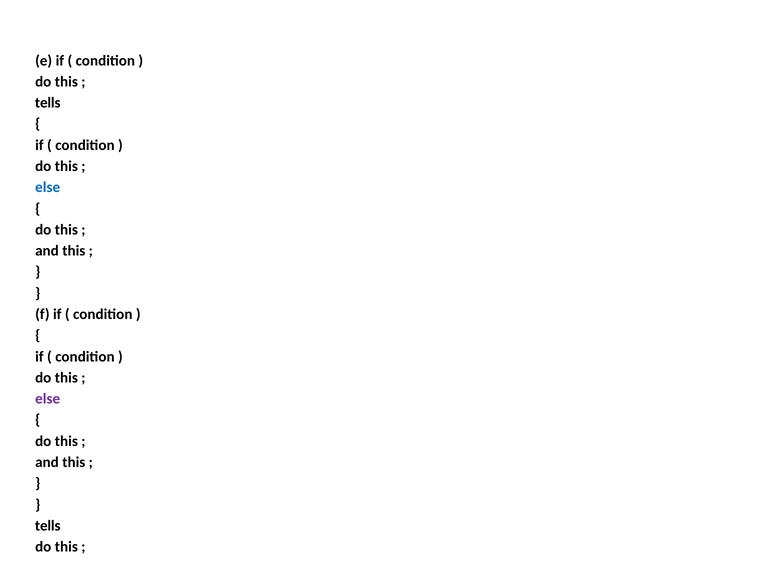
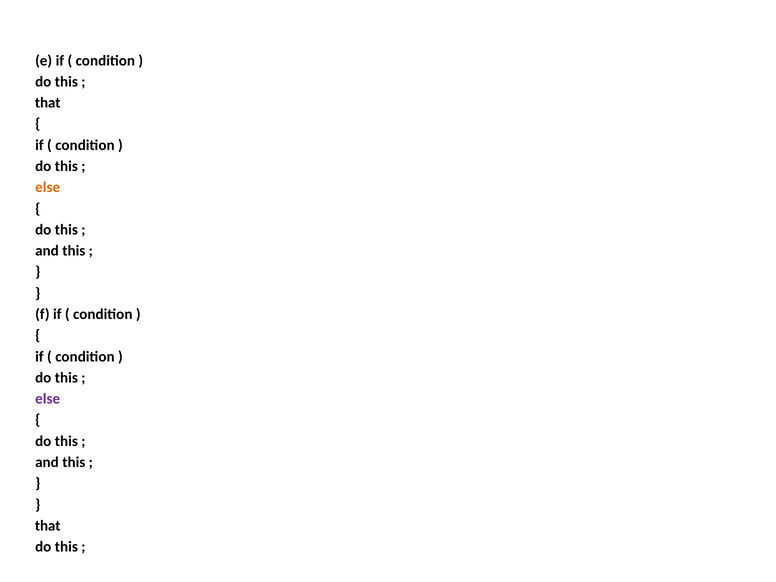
tells: tells -> that (48, 103)
else colour: blue -> orange (48, 187)
tells: tells -> that (48, 526)
